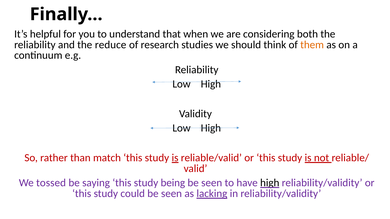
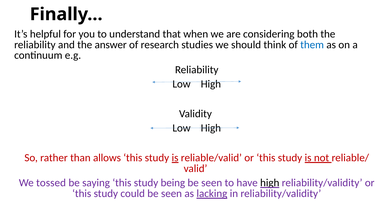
reduce: reduce -> answer (111, 45)
them colour: orange -> blue (312, 45)
match: match -> allows (107, 158)
